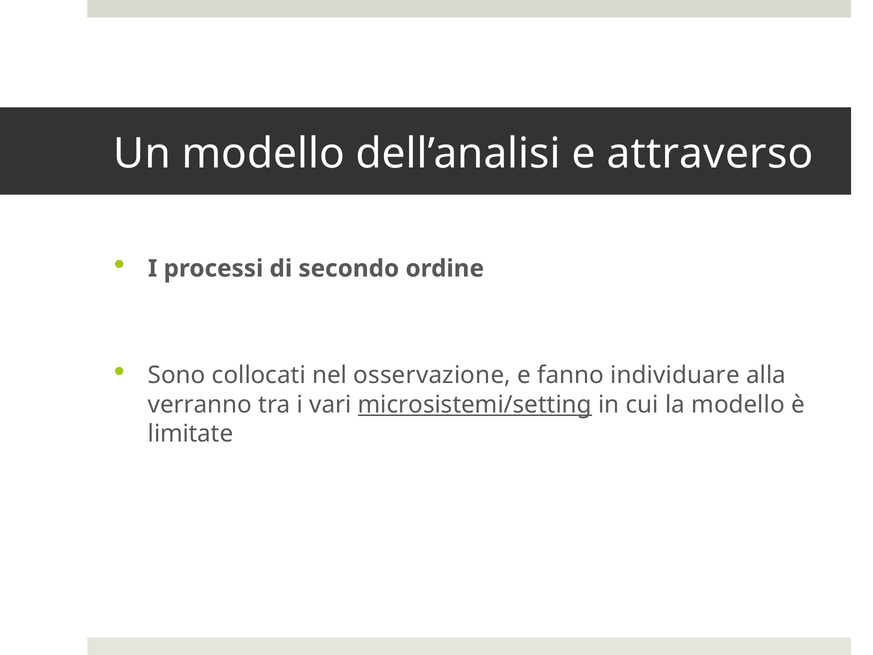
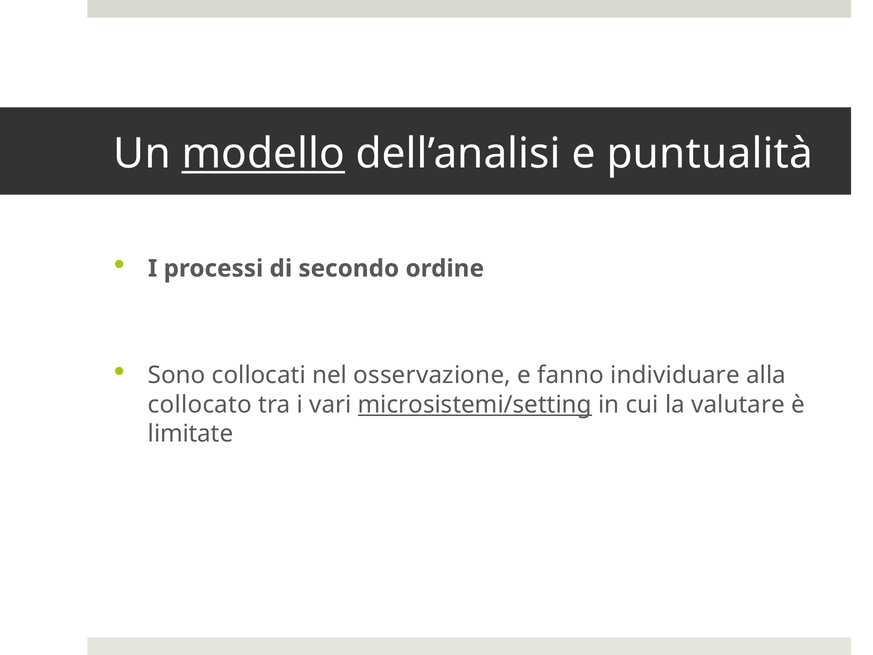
modello underline: none -> present (263, 154)
attraverso: attraverso -> puntualità (710, 154)
verranno: verranno -> collocato (200, 404)
la modello: modello -> valutare (738, 404)
